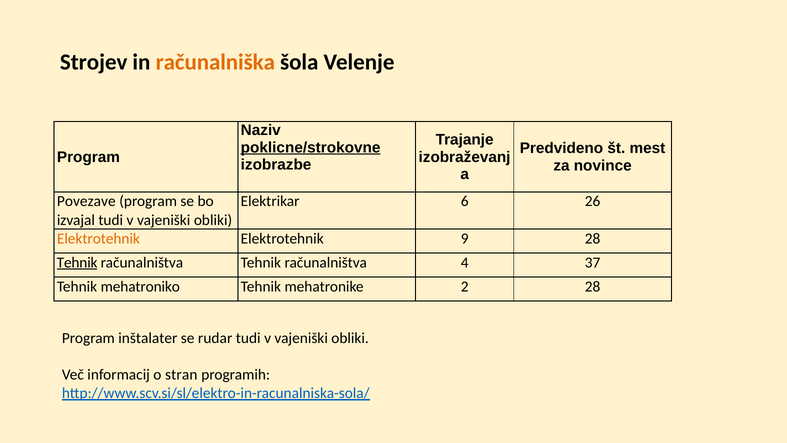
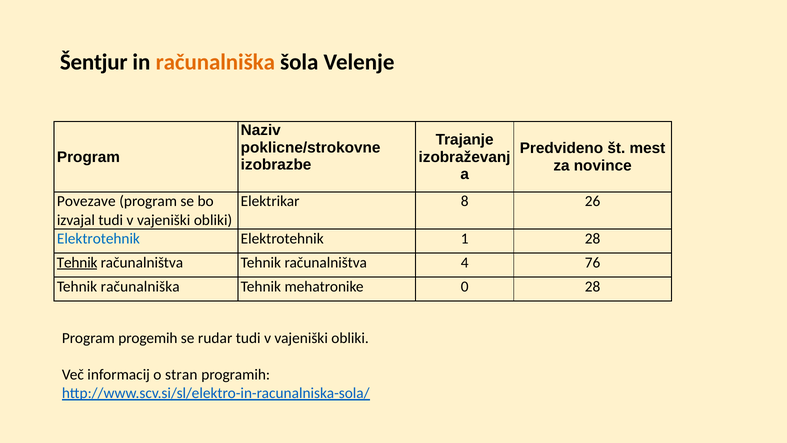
Strojev: Strojev -> Šentjur (94, 62)
poklicne/strokovne underline: present -> none (311, 148)
6: 6 -> 8 (465, 201)
Elektrotehnik colour: orange -> blue (98, 238)
9: 9 -> 1 (465, 238)
37: 37 -> 76 (593, 262)
Tehnik mehatroniko: mehatroniko -> računalniška (140, 286)
2: 2 -> 0 (465, 286)
inštalater: inštalater -> progemih (148, 338)
